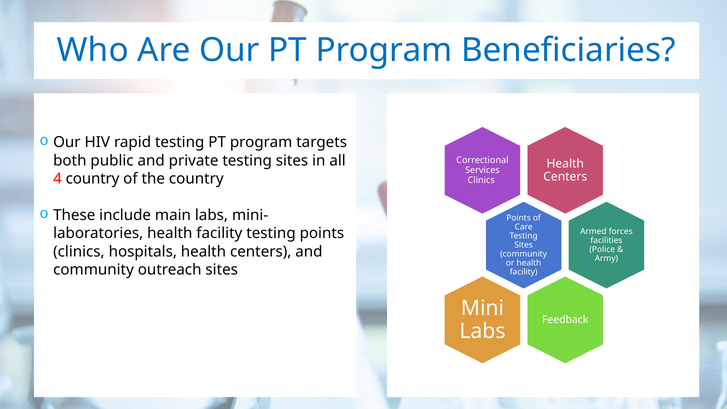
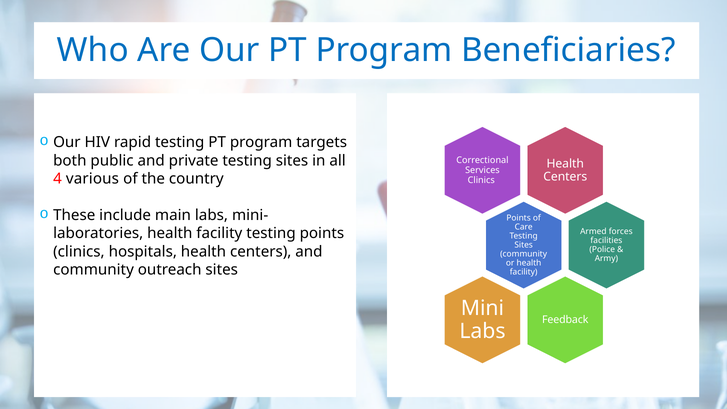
4 country: country -> various (92, 179)
